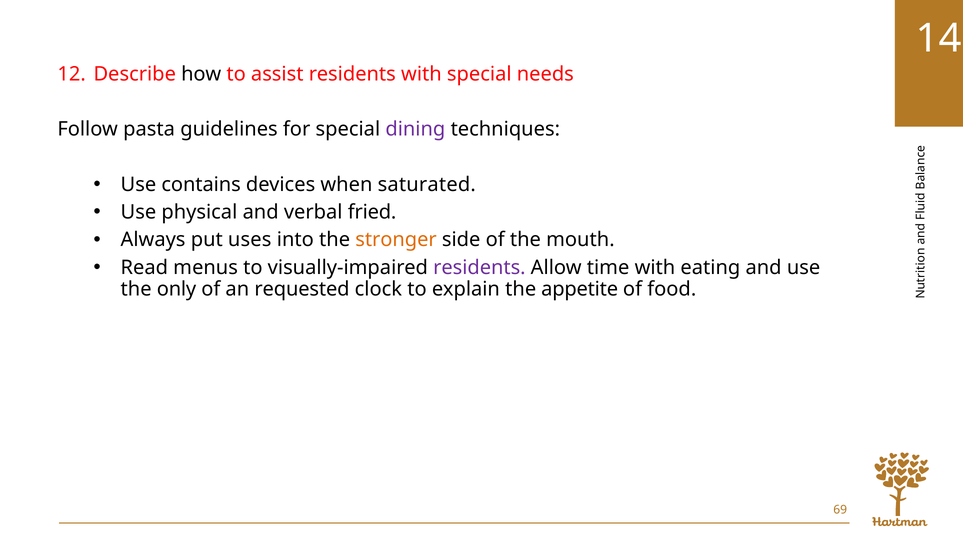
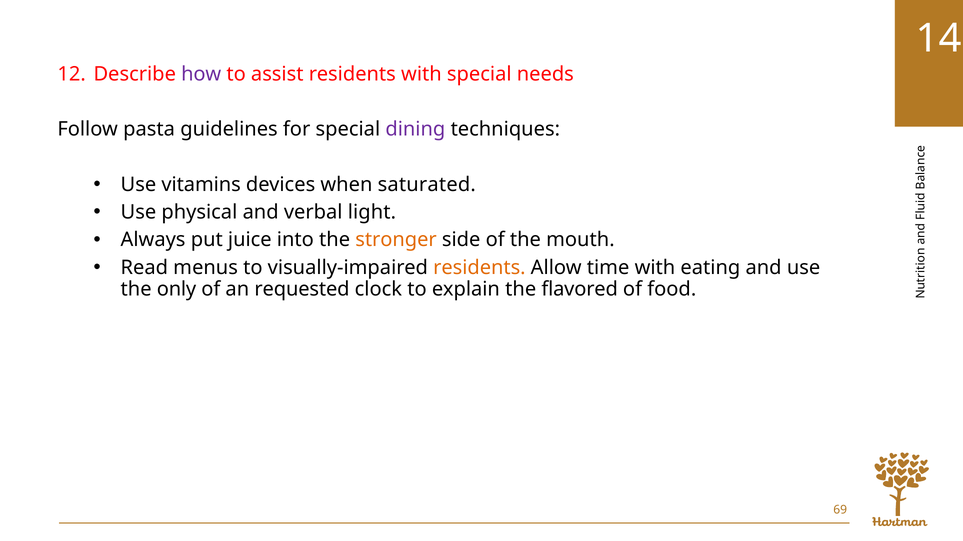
how colour: black -> purple (201, 74)
contains: contains -> vitamins (201, 185)
fried: fried -> light (372, 212)
uses: uses -> juice (250, 240)
residents colour: purple -> orange (479, 268)
appetite: appetite -> flavored (580, 290)
